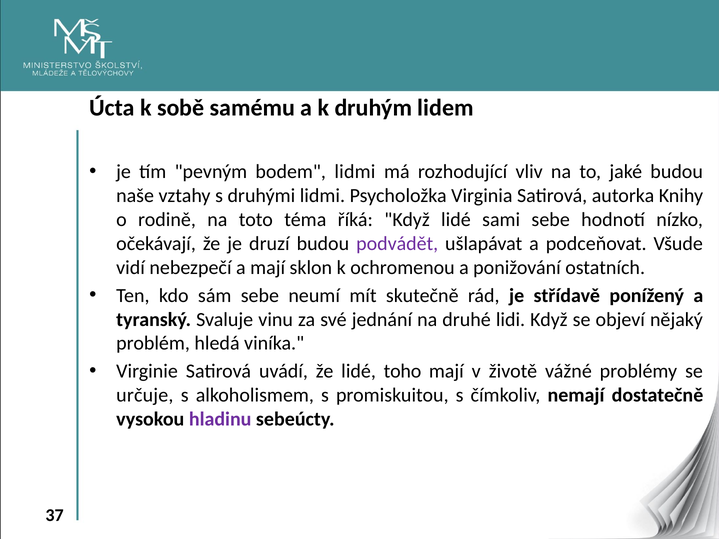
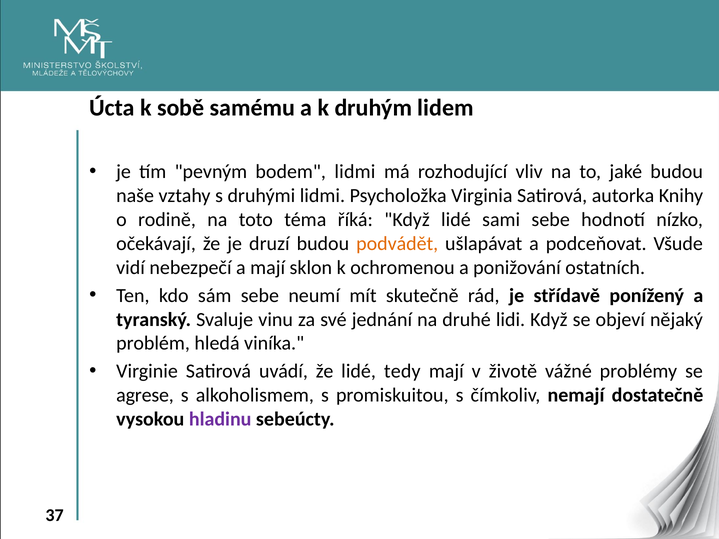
podvádět colour: purple -> orange (397, 244)
toho: toho -> tedy (402, 372)
určuje: určuje -> agrese (145, 395)
